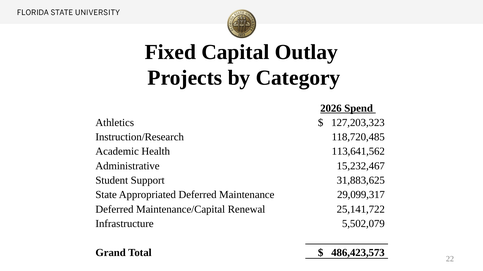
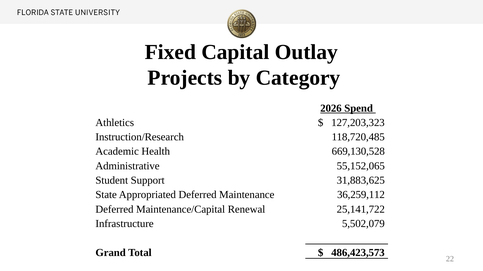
113,641,562: 113,641,562 -> 669,130,528 (358, 152)
15,232,467: 15,232,467 -> 55,152,065 (361, 166)
29,099,317: 29,099,317 -> 36,259,112 (361, 195)
